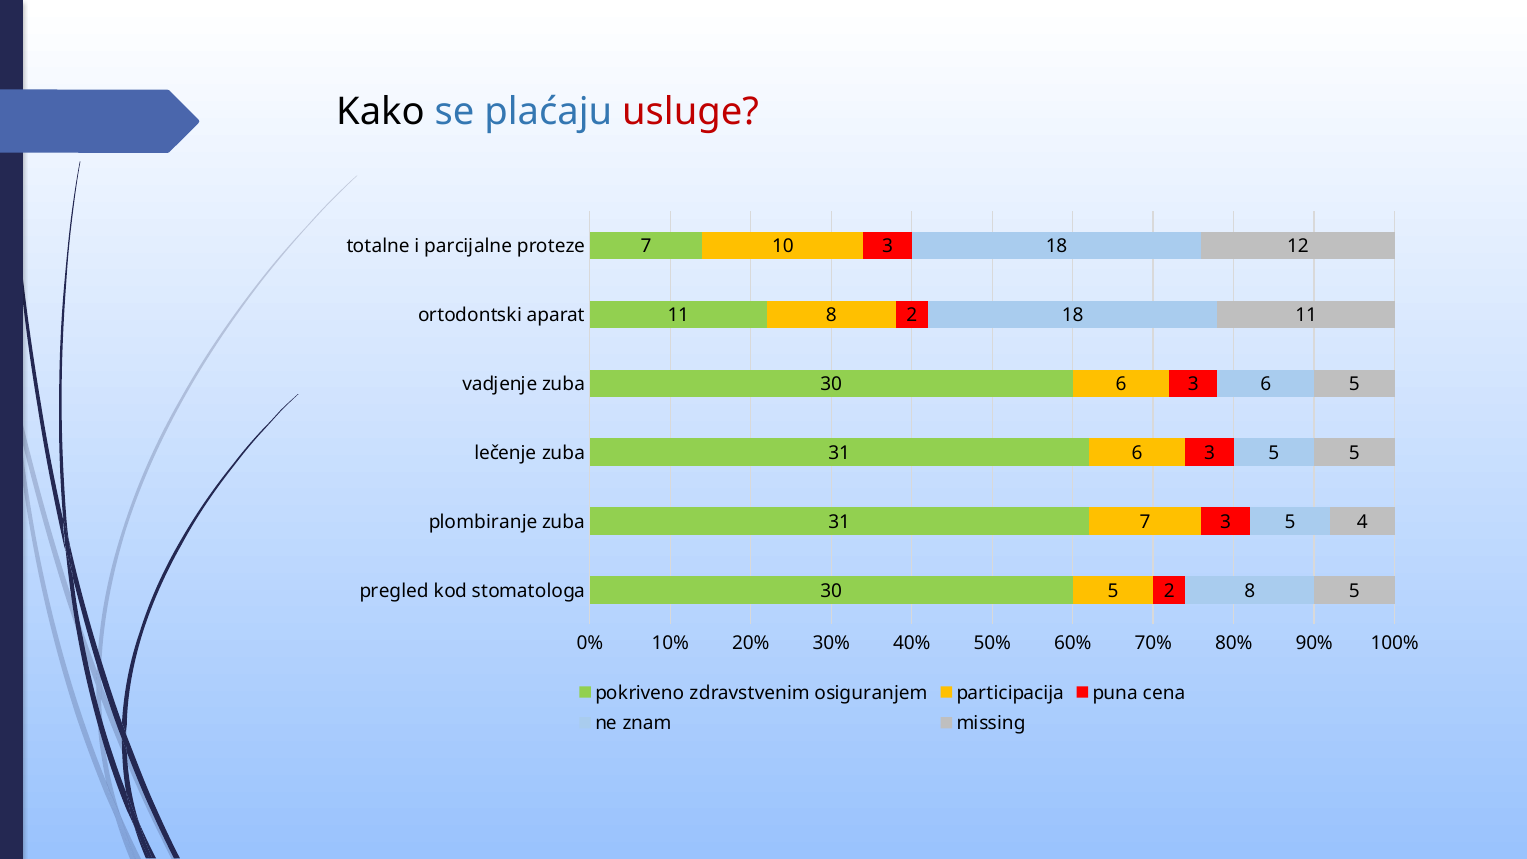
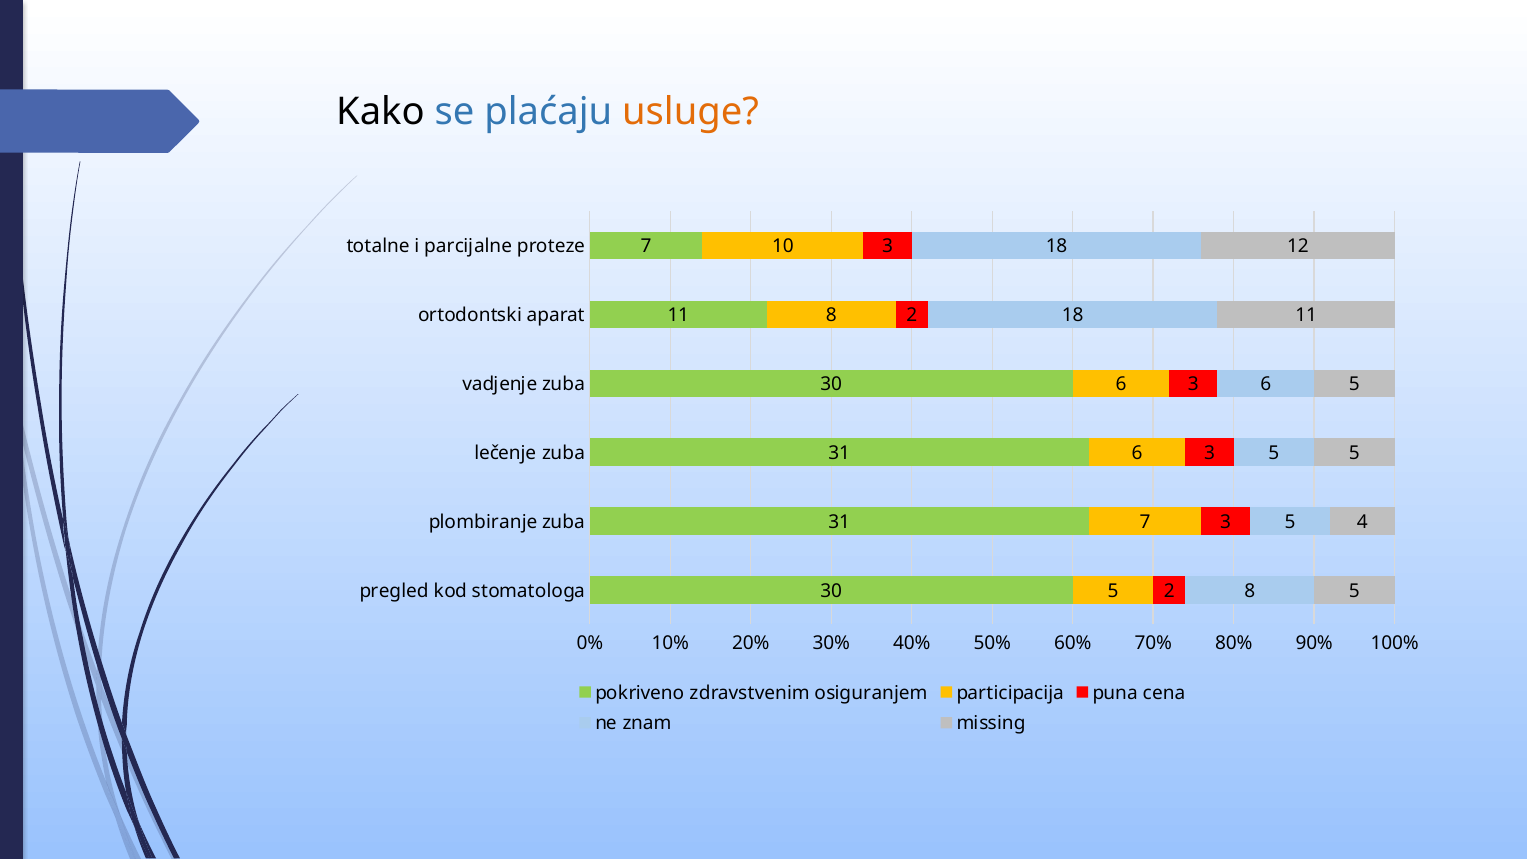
usluge colour: red -> orange (690, 112)
